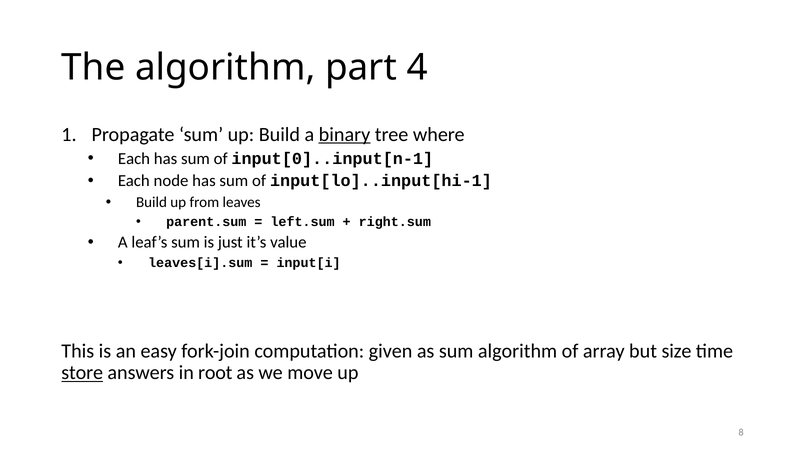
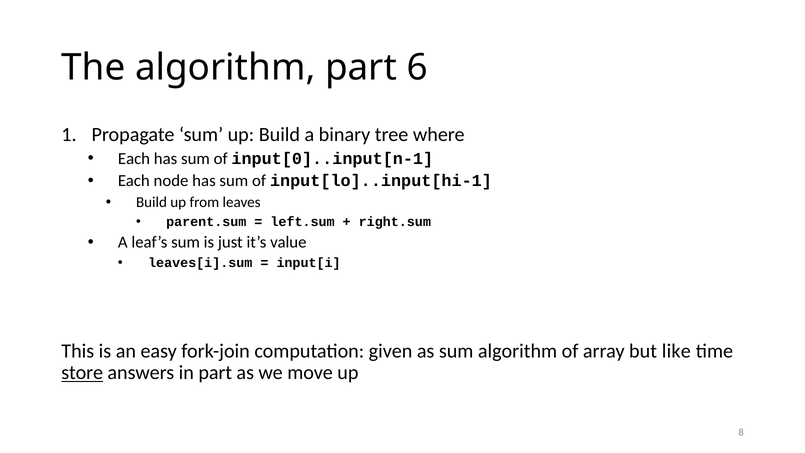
4: 4 -> 6 (417, 68)
binary underline: present -> none (345, 134)
size: size -> like (676, 351)
in root: root -> part (215, 373)
